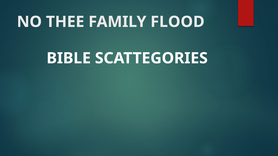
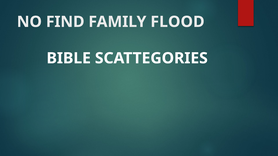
THEE: THEE -> FIND (65, 22)
